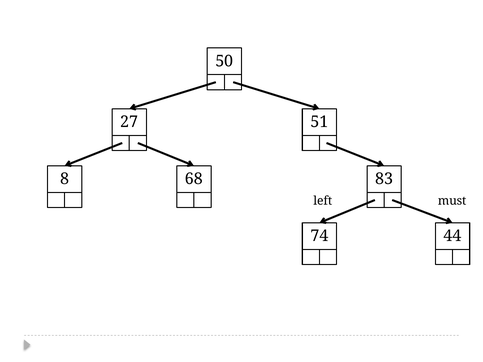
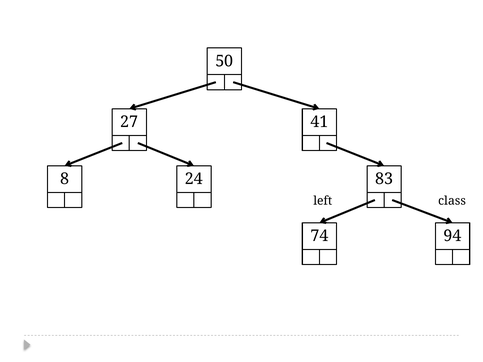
51: 51 -> 41 (319, 122)
68: 68 -> 24 (194, 179)
must: must -> class (452, 201)
44: 44 -> 94 (453, 236)
